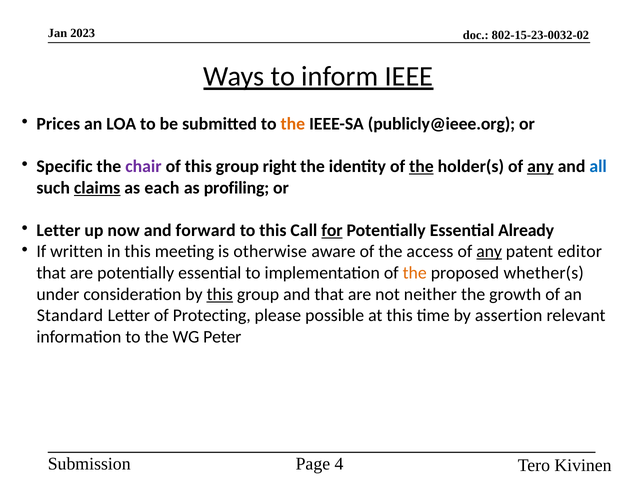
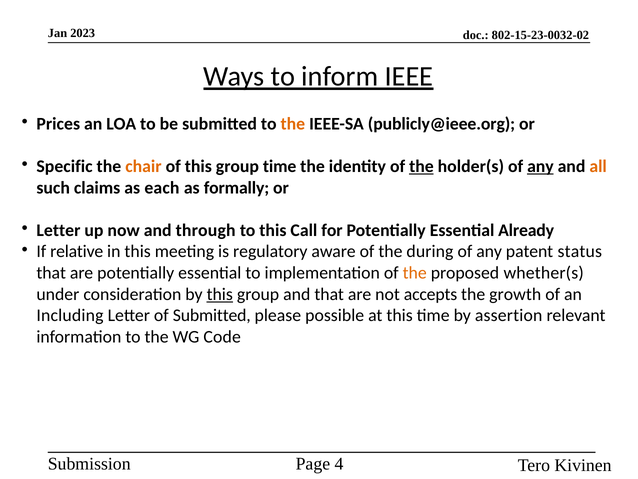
chair colour: purple -> orange (143, 166)
group right: right -> time (280, 166)
all colour: blue -> orange (598, 166)
claims underline: present -> none (97, 187)
profiling: profiling -> formally (236, 187)
forward: forward -> through (206, 230)
for underline: present -> none (332, 230)
written: written -> relative (77, 251)
otherwise: otherwise -> regulatory (270, 251)
access: access -> during (430, 251)
any underline: present -> none (489, 251)
editor: editor -> status (580, 251)
neither: neither -> accepts (431, 294)
Standard: Standard -> Including (70, 315)
of Protecting: Protecting -> Submitted (212, 315)
Peter: Peter -> Code (222, 336)
